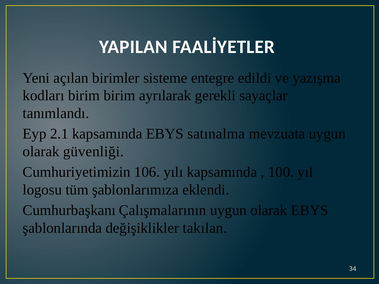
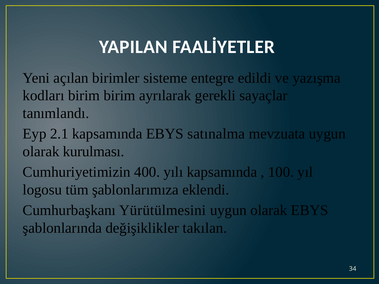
güvenliği: güvenliği -> kurulması (94, 152)
106: 106 -> 400 (147, 172)
Çalışmalarının: Çalışmalarının -> Yürütülmesini (163, 210)
